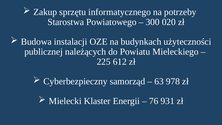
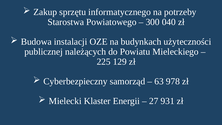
020: 020 -> 040 (169, 22)
612: 612 -> 129 (120, 62)
76: 76 -> 27 (154, 101)
